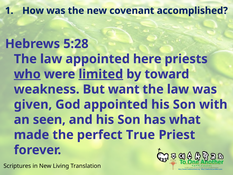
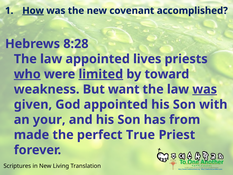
How underline: none -> present (33, 11)
5:28: 5:28 -> 8:28 (76, 44)
here: here -> lives (147, 59)
was underline: none -> present (205, 89)
seen: seen -> your (49, 120)
what: what -> from (185, 120)
